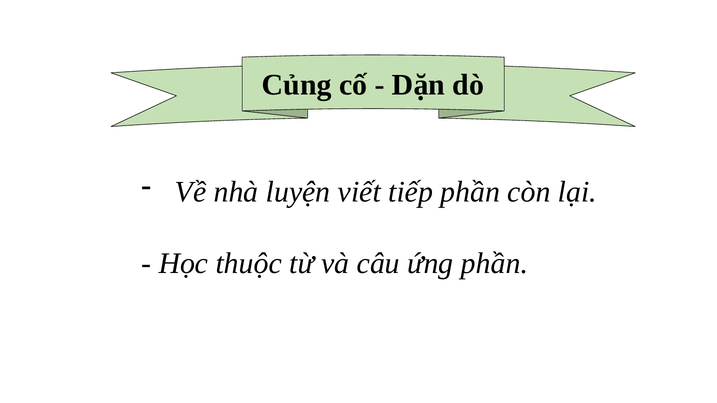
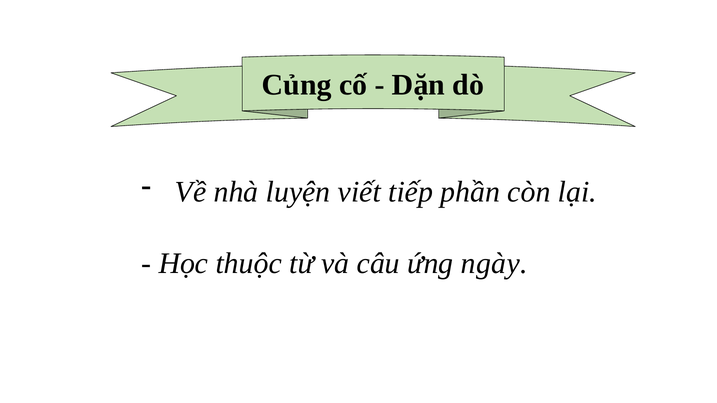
ứng phần: phần -> ngày (494, 264)
